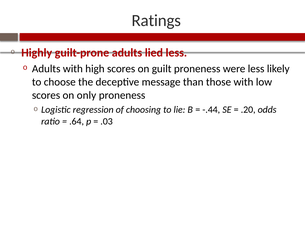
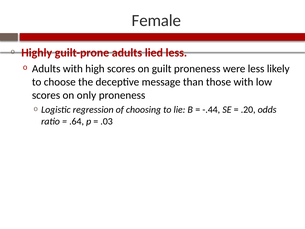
Ratings: Ratings -> Female (156, 20)
